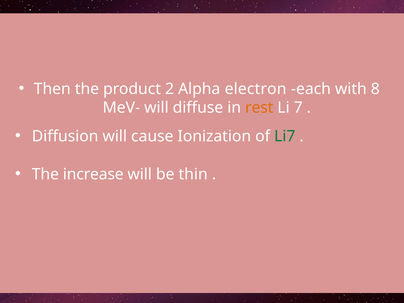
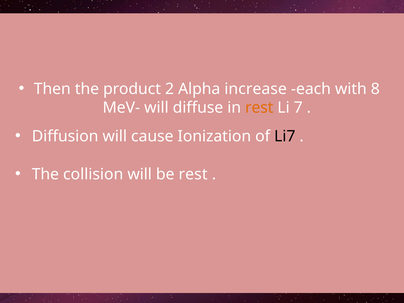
electron: electron -> increase (256, 89)
Li7 colour: green -> black (285, 136)
increase: increase -> collision (93, 174)
be thin: thin -> rest (193, 174)
